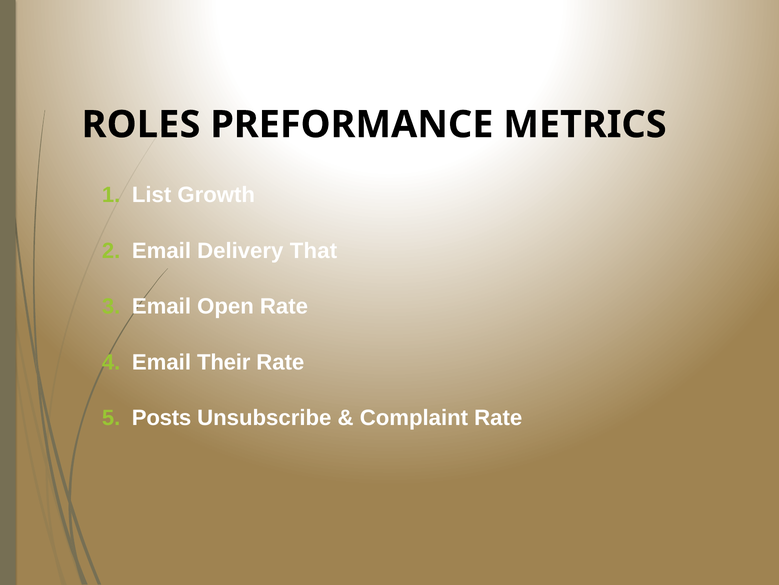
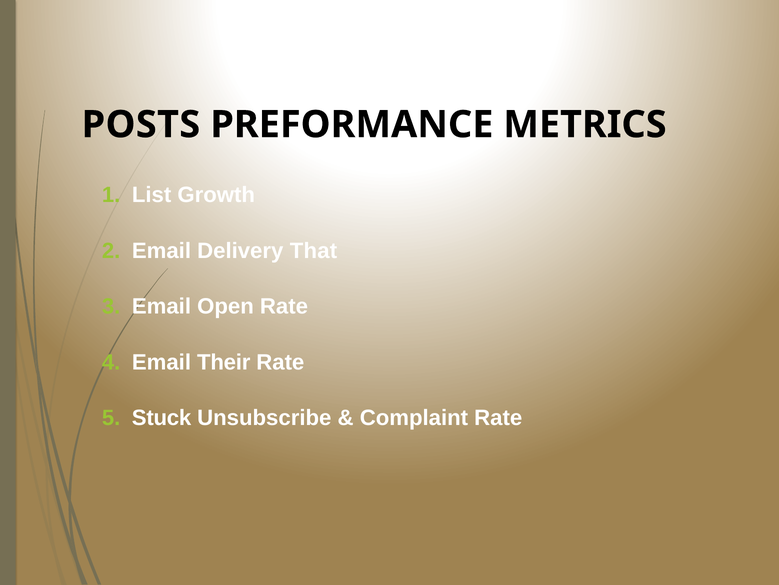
ROLES: ROLES -> POSTS (141, 125)
Posts: Posts -> Stuck (162, 417)
